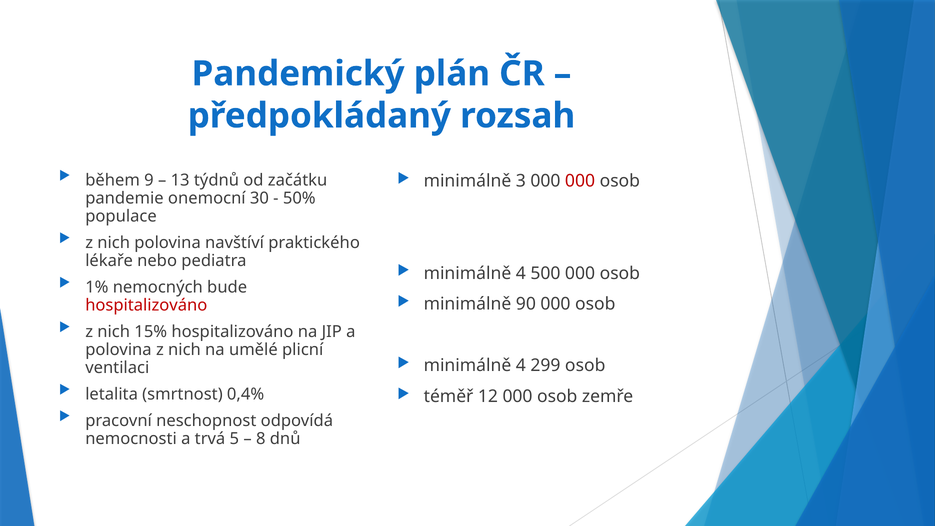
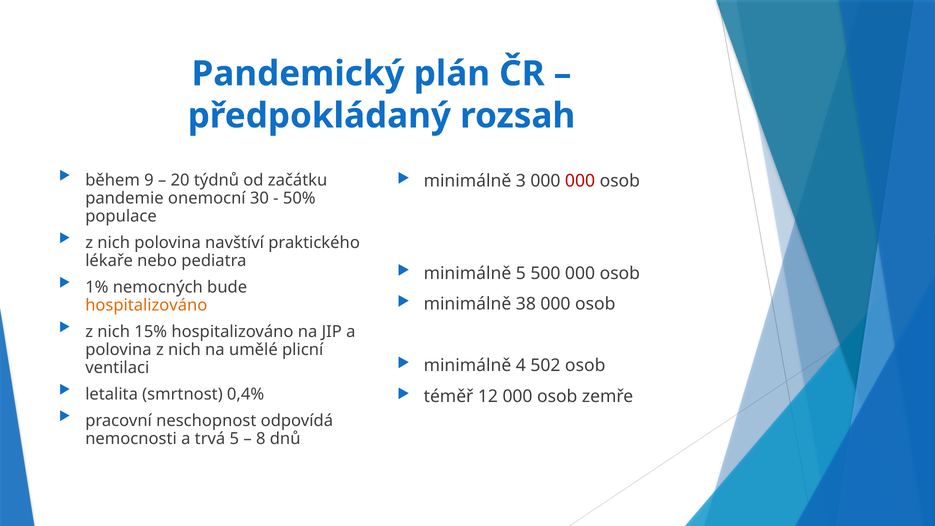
13: 13 -> 20 (180, 180)
4: 4 -> 5 (521, 273)
90: 90 -> 38 (526, 304)
hospitalizováno colour: red -> orange (146, 305)
299: 299 -> 502 (545, 366)
